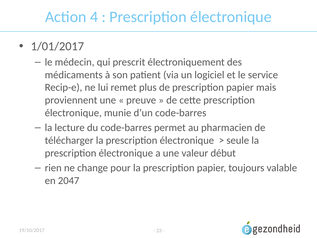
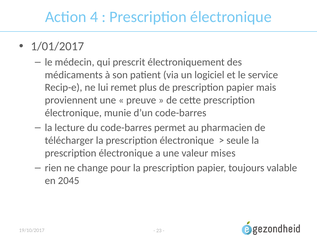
début: début -> mises (223, 153)
2047: 2047 -> 2045 (69, 180)
